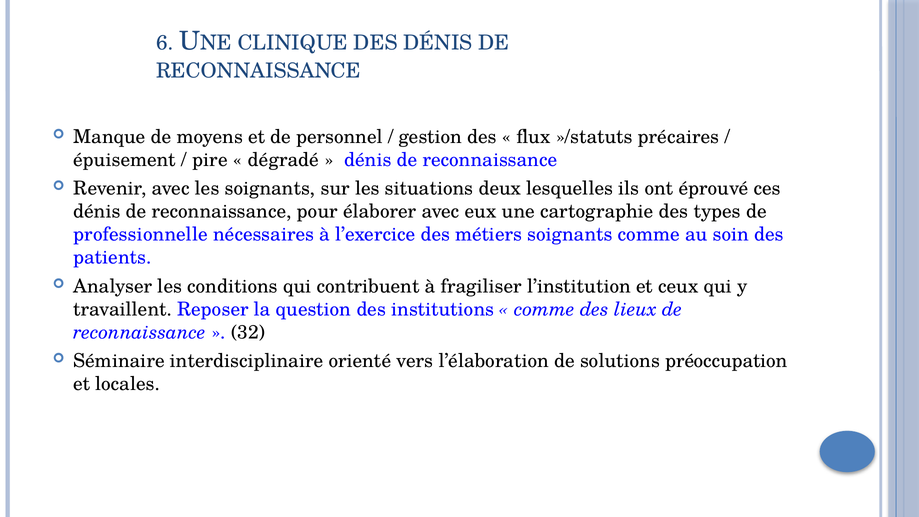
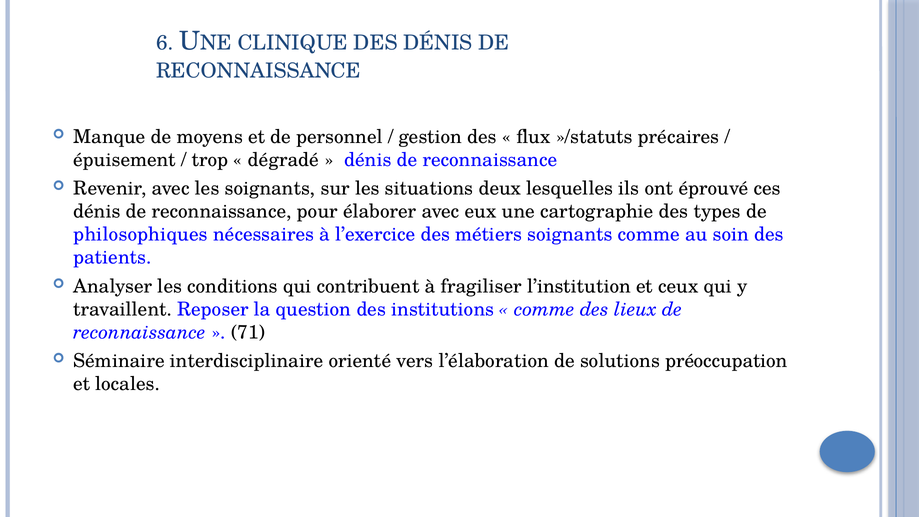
pire: pire -> trop (210, 160)
professionnelle: professionnelle -> philosophiques (141, 235)
32: 32 -> 71 (248, 332)
